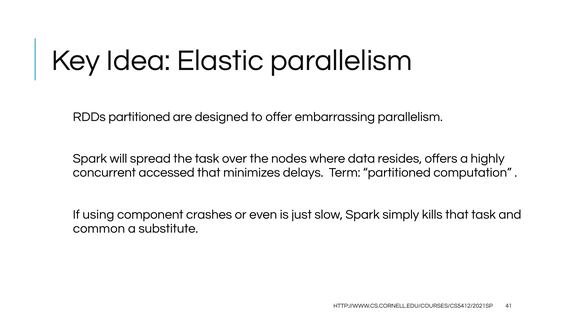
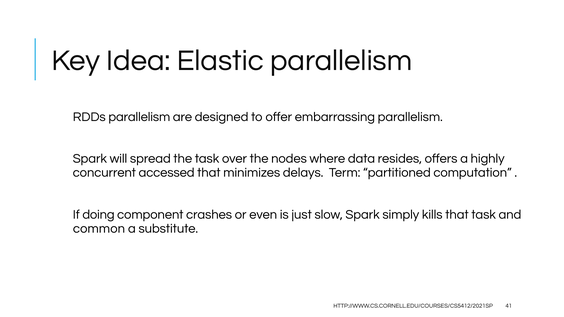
RDDs partitioned: partitioned -> parallelism (139, 117)
using: using -> doing (98, 215)
